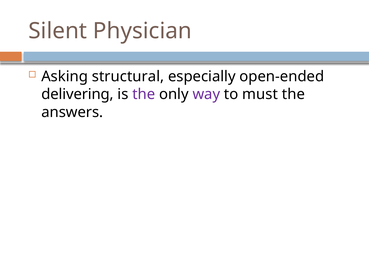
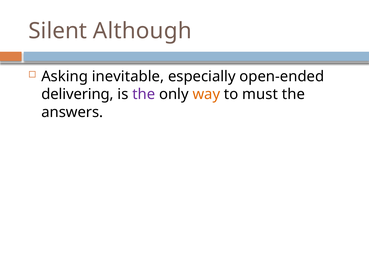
Physician: Physician -> Although (142, 31)
structural: structural -> inevitable (128, 76)
way colour: purple -> orange (206, 94)
